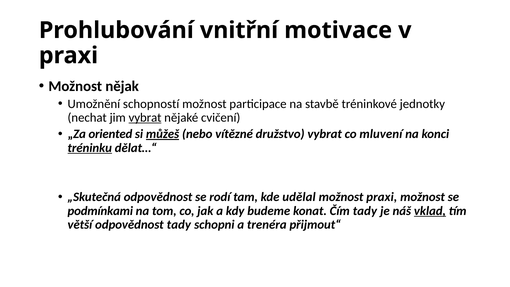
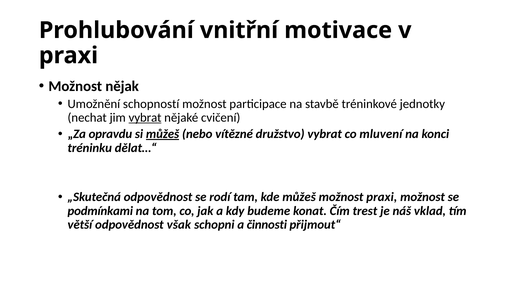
oriented: oriented -> opravdu (110, 134)
tréninku underline: present -> none (90, 148)
kde udělal: udělal -> můžeš (299, 197)
Čím tady: tady -> trest (365, 211)
vklad underline: present -> none (430, 211)
odpovědnost tady: tady -> však (179, 225)
trenéra: trenéra -> činnosti (267, 225)
